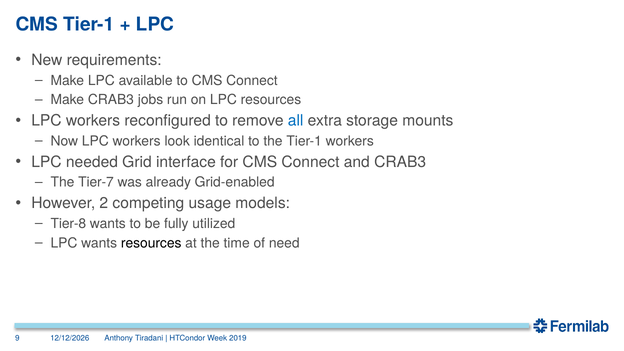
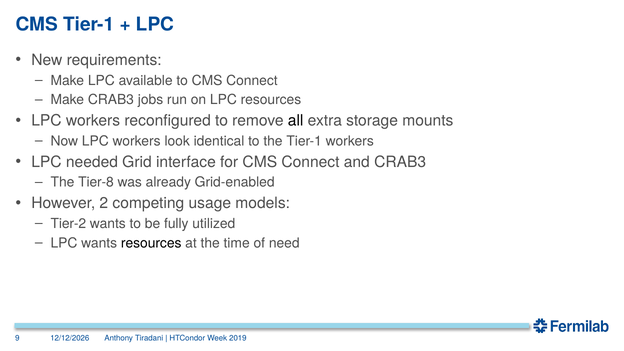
all colour: blue -> black (296, 121)
Tier-7: Tier-7 -> Tier-8 (96, 182)
Tier-8: Tier-8 -> Tier-2 (68, 224)
